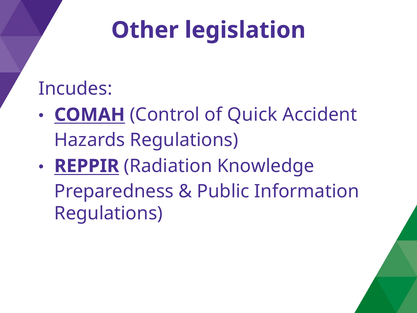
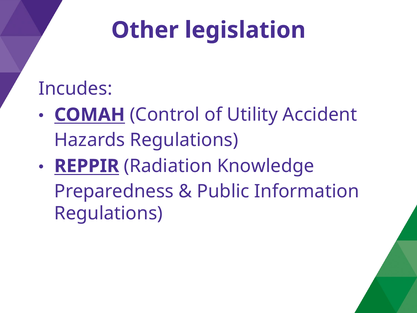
Quick: Quick -> Utility (252, 115)
